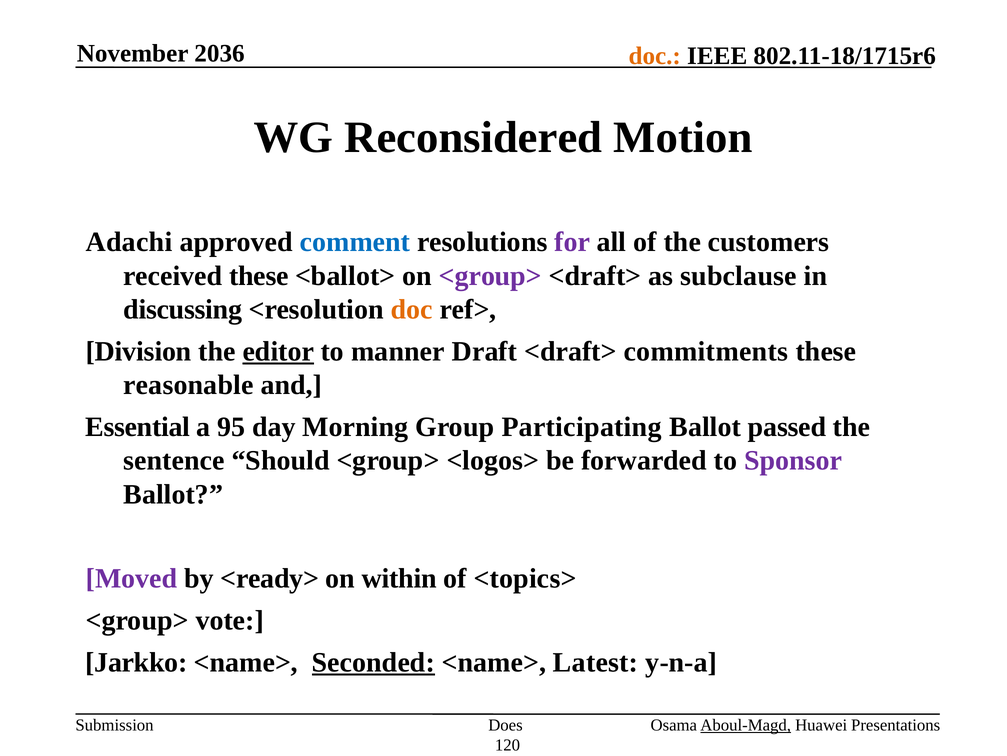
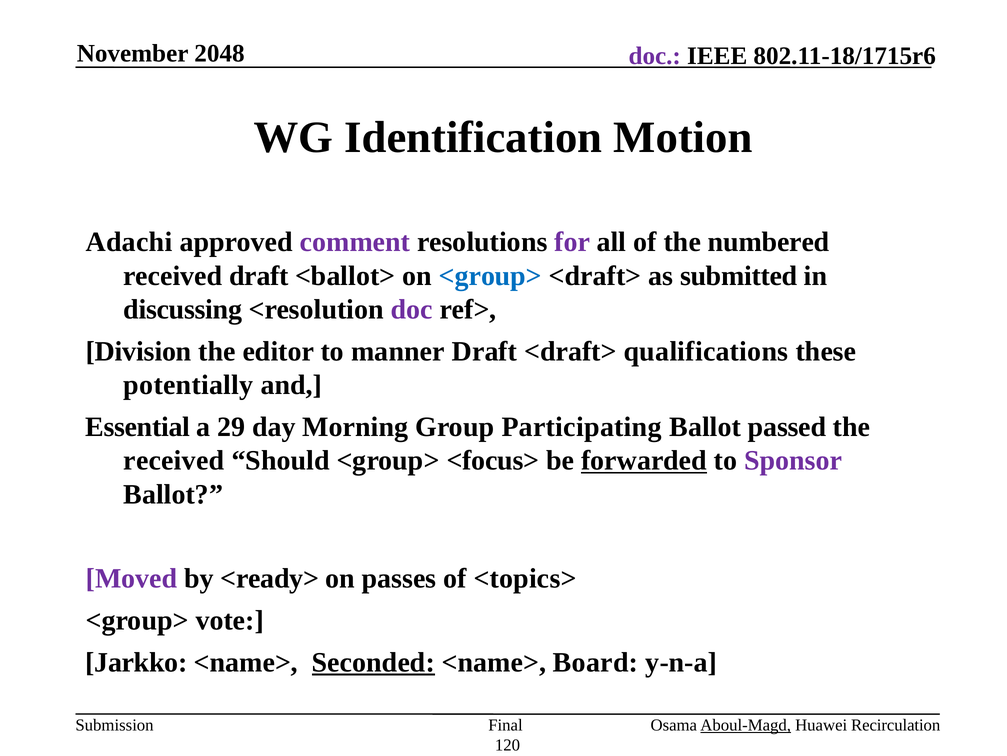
2036: 2036 -> 2048 (220, 53)
doc colour: orange -> purple (655, 56)
Reconsidered: Reconsidered -> Identification (473, 137)
comment colour: blue -> purple (355, 242)
customers: customers -> numbered (769, 242)
received these: these -> draft (259, 276)
<group> colour: purple -> blue (490, 276)
subclause: subclause -> submitted (739, 276)
doc colour: orange -> purple (412, 309)
editor underline: present -> none (278, 351)
commitments: commitments -> qualifications (706, 351)
reasonable: reasonable -> potentially (188, 385)
95: 95 -> 29 (231, 427)
sentence: sentence -> received (174, 460)
<logos>: <logos> -> <focus> (493, 460)
forwarded underline: none -> present (644, 460)
within: within -> passes (399, 578)
Latest: Latest -> Board (596, 662)
Does: Does -> Final (505, 724)
Presentations: Presentations -> Recirculation (896, 724)
